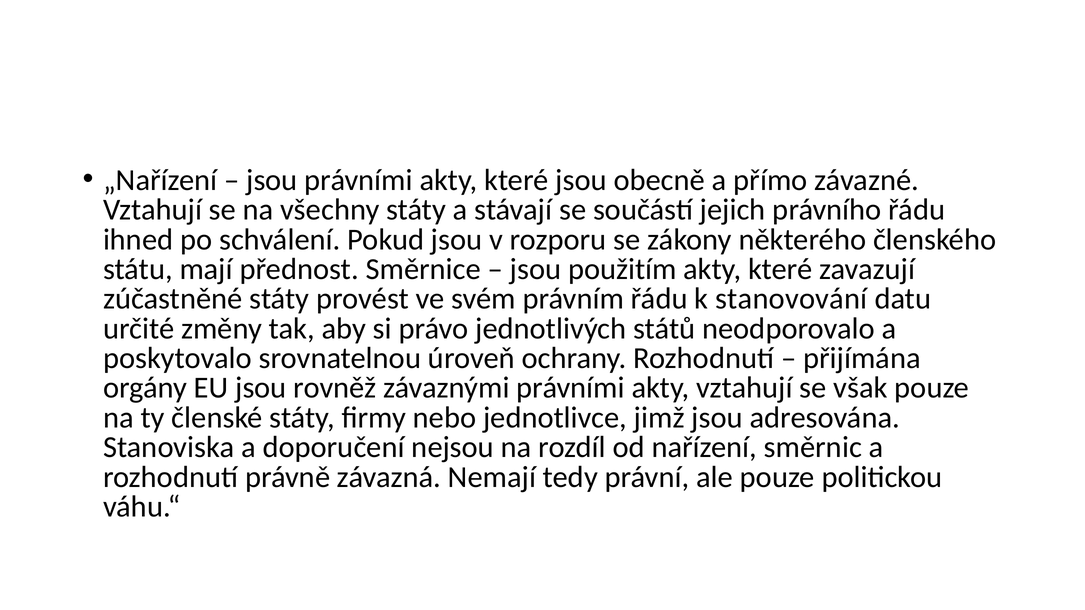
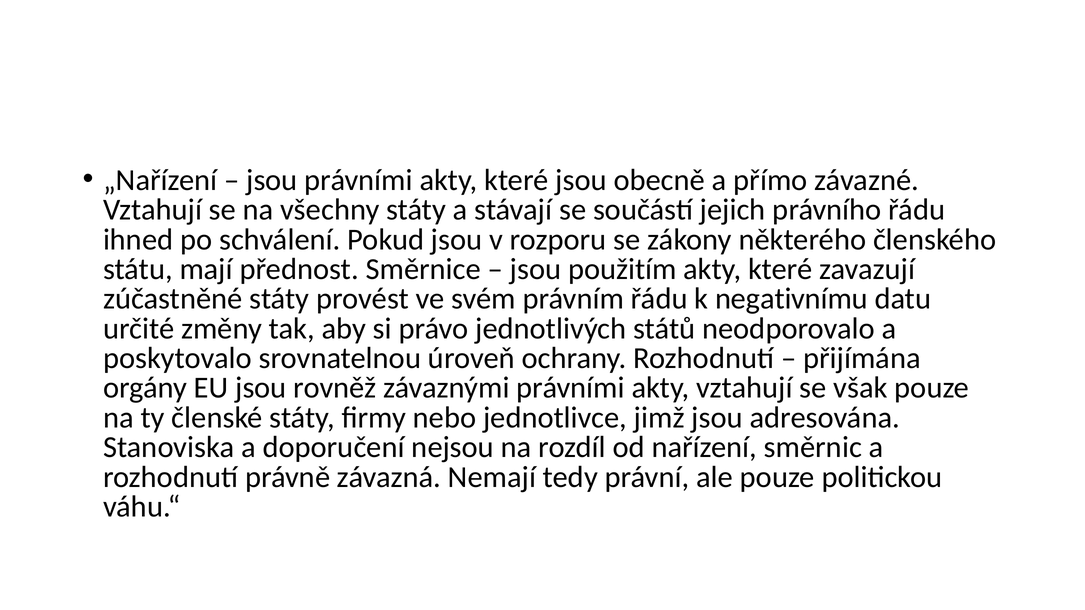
stanovování: stanovování -> negativnímu (791, 299)
